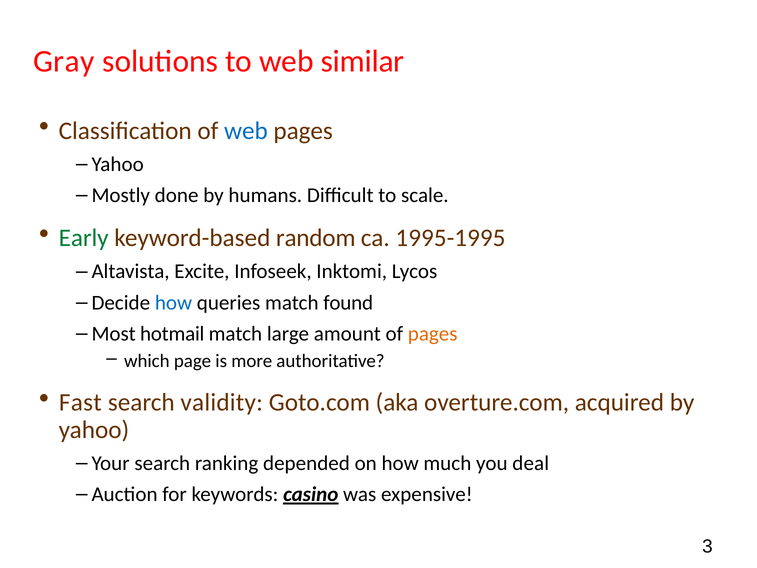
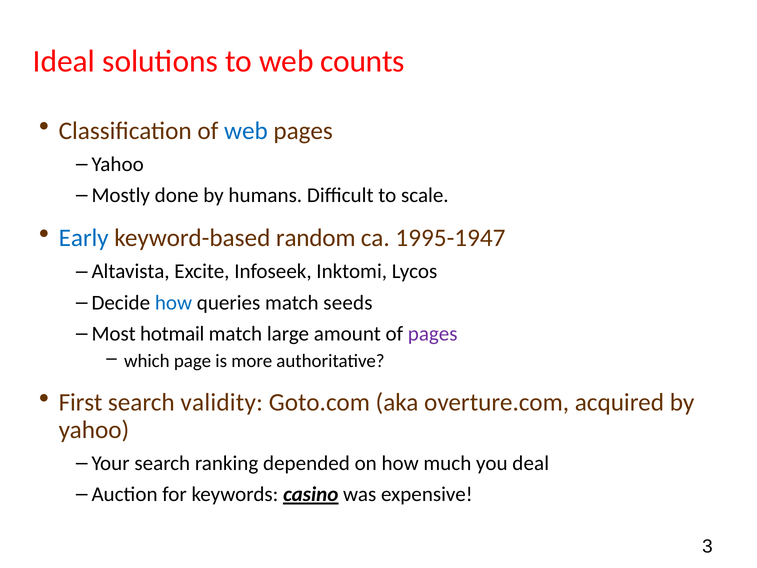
Gray: Gray -> Ideal (64, 61)
similar: similar -> counts (363, 61)
Early colour: green -> blue (84, 238)
1995-1995: 1995-1995 -> 1995-1947 (450, 238)
found: found -> seeds (348, 302)
pages colour: orange -> purple (433, 334)
Fast: Fast -> First (81, 402)
